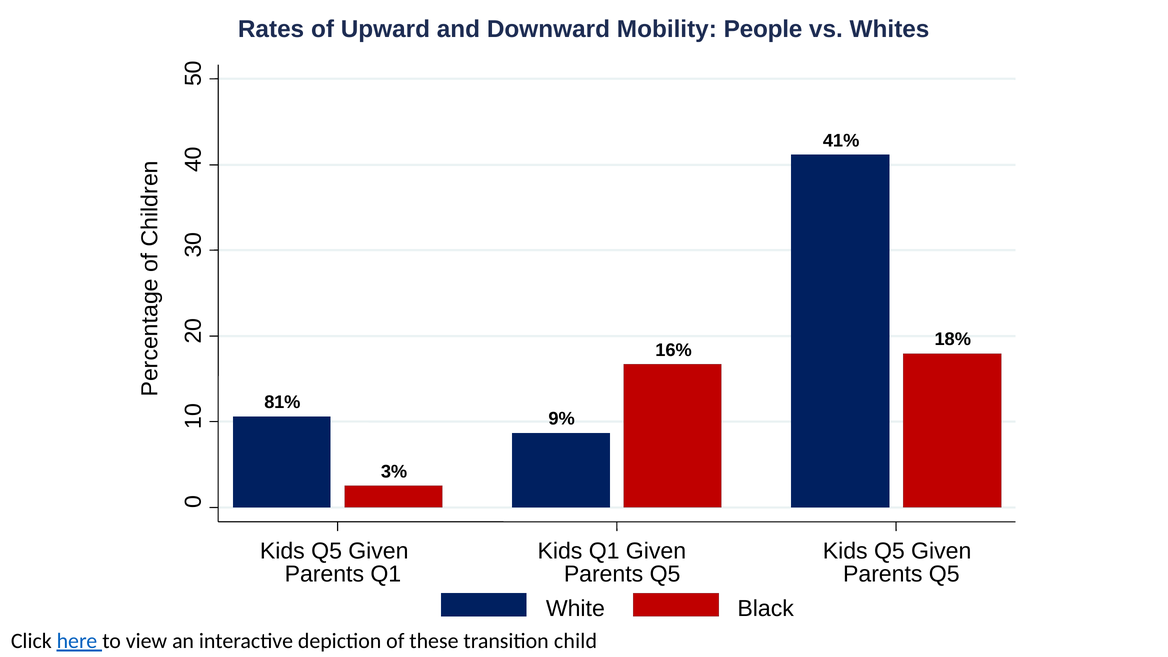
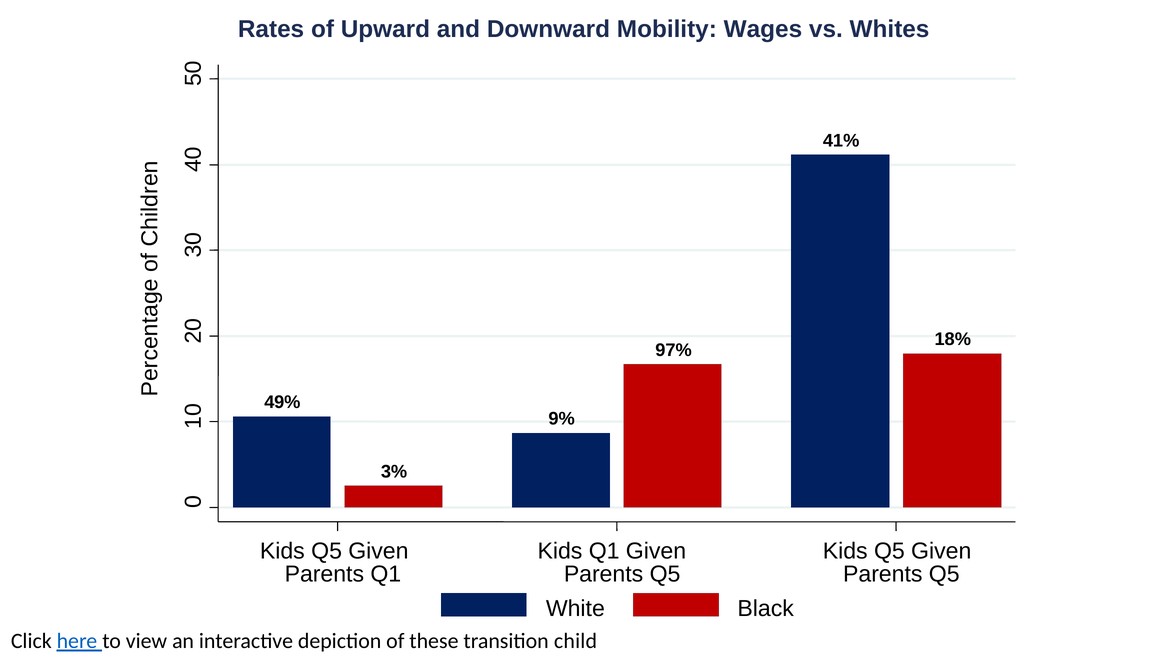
People: People -> Wages (763, 29)
16%: 16% -> 97% (674, 350)
81%: 81% -> 49% (282, 402)
